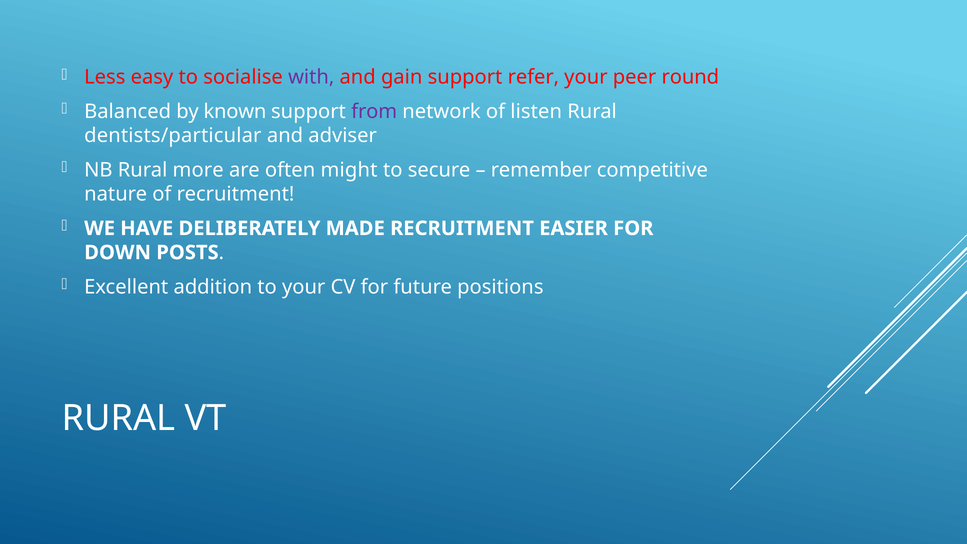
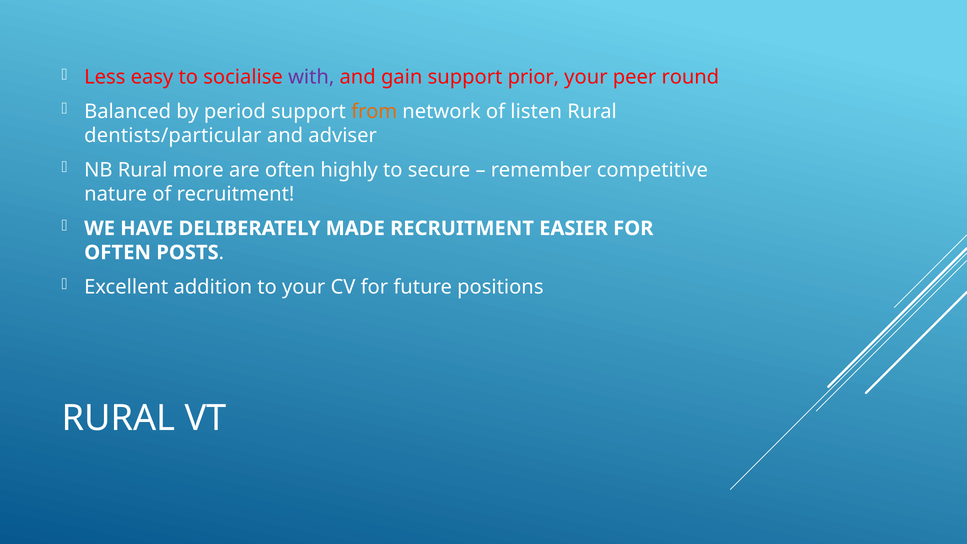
refer: refer -> prior (533, 77)
known: known -> period (235, 111)
from colour: purple -> orange (374, 111)
might: might -> highly (349, 170)
DOWN: DOWN -> OFTEN (118, 253)
